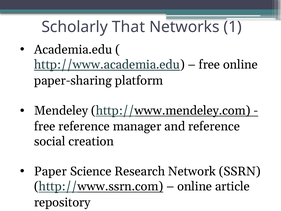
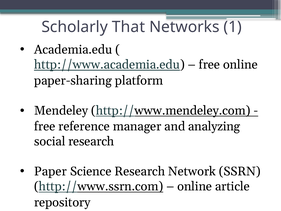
and reference: reference -> analyzing (214, 126)
social creation: creation -> research (91, 141)
